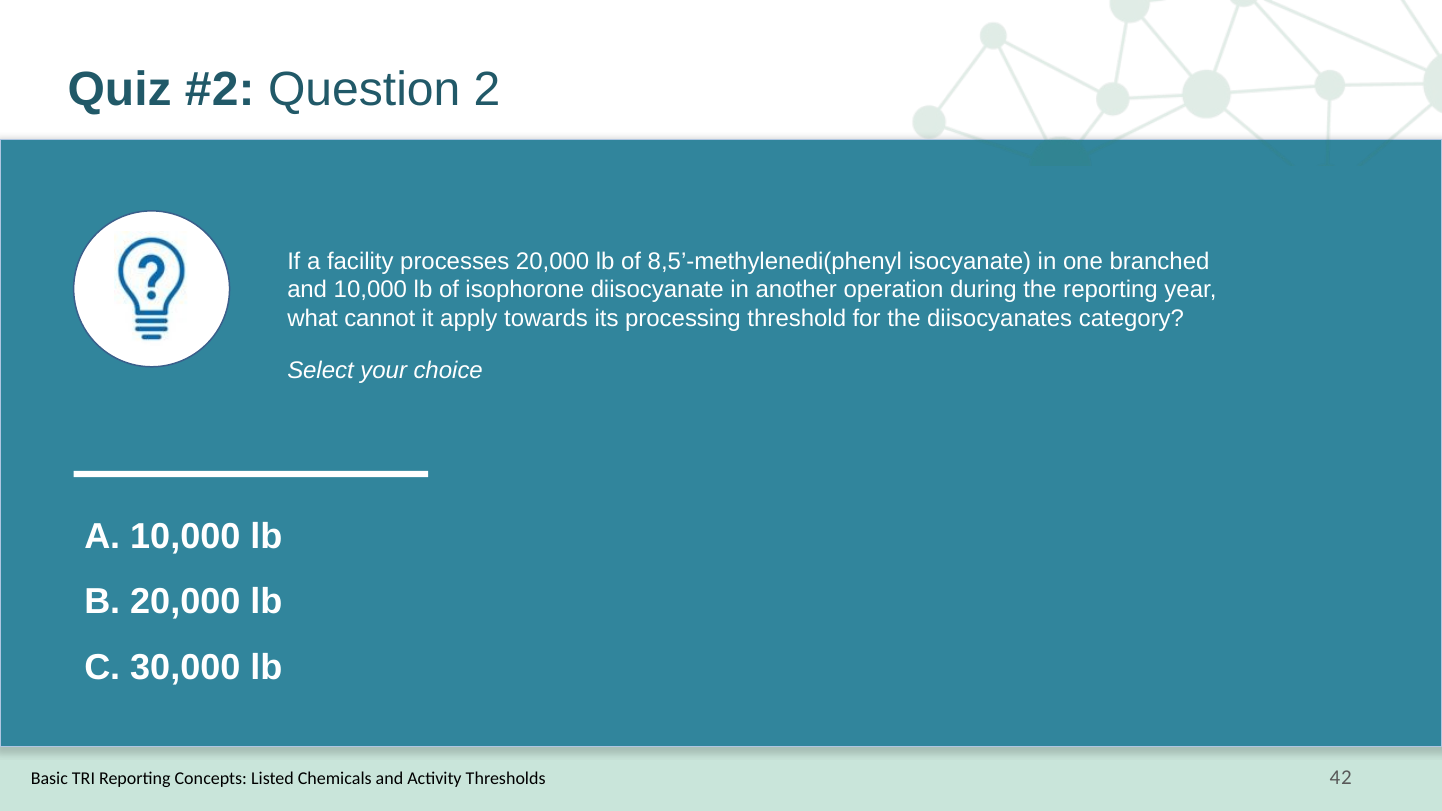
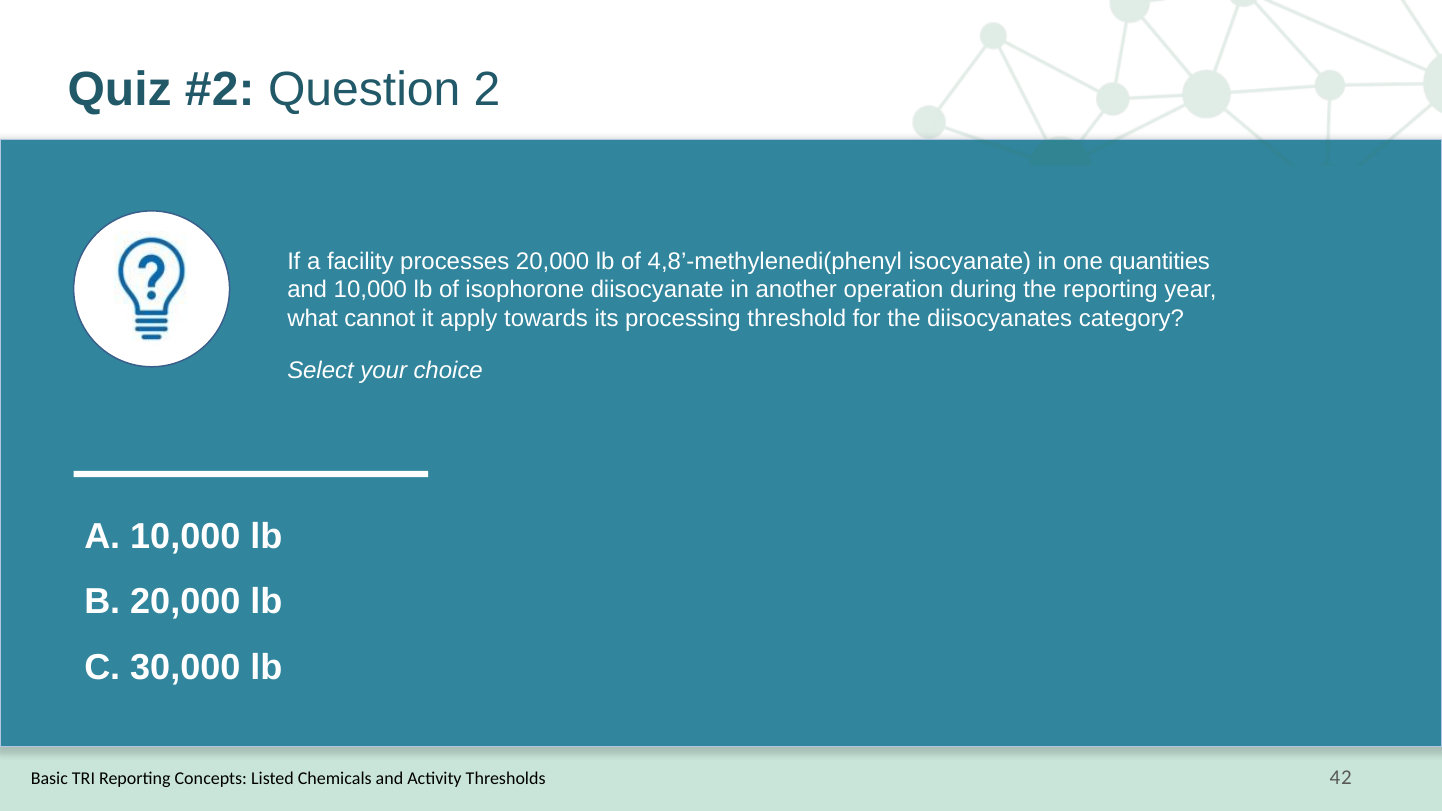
8,5’-methylenedi(phenyl: 8,5’-methylenedi(phenyl -> 4,8’-methylenedi(phenyl (775, 261)
branched: branched -> quantities (1160, 261)
